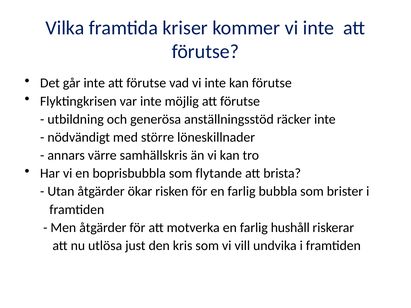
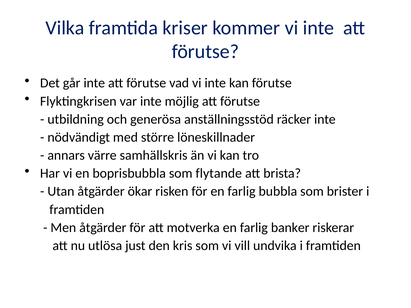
hushåll: hushåll -> banker (290, 228)
